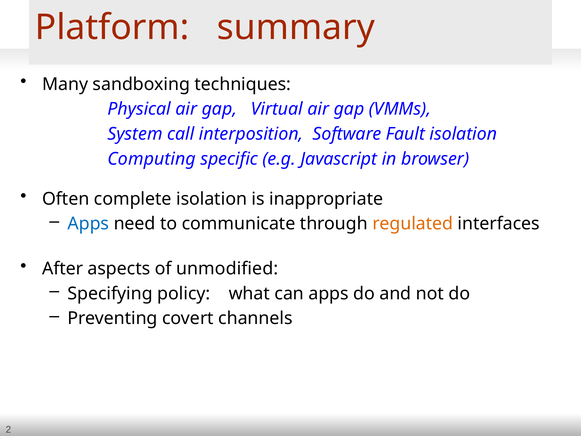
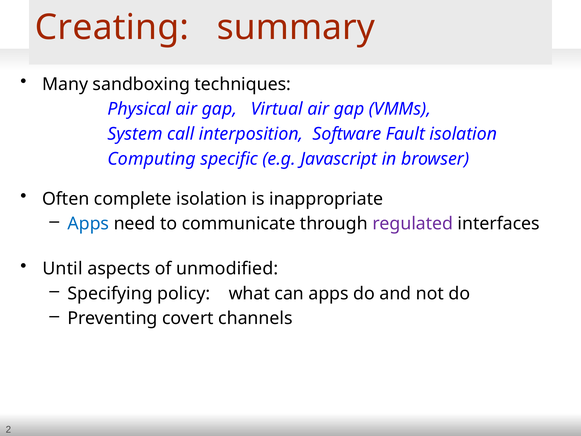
Platform: Platform -> Creating (112, 27)
regulated colour: orange -> purple (413, 224)
After: After -> Until (63, 269)
